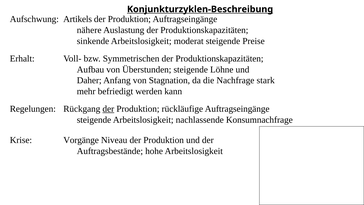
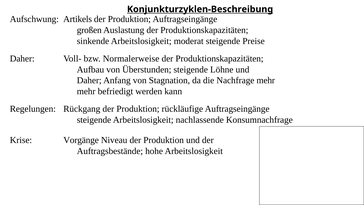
nähere: nähere -> großen (89, 30)
Erhalt: Erhalt -> Daher (22, 58)
Symmetrischen: Symmetrischen -> Normalerweise (131, 58)
Nachfrage stark: stark -> mehr (266, 80)
der underline: present -> none (108, 109)
